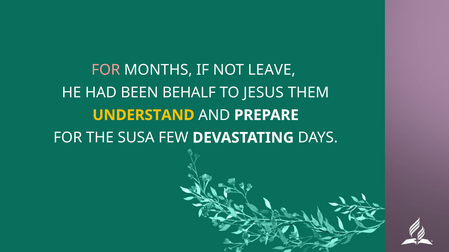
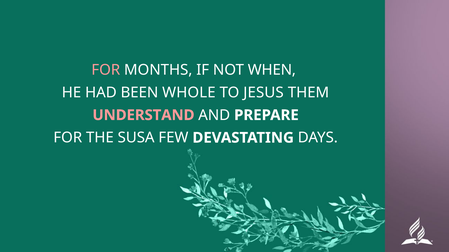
LEAVE: LEAVE -> WHEN (272, 70)
BEHALF: BEHALF -> WHOLE (189, 93)
UNDERSTAND colour: yellow -> pink (143, 115)
